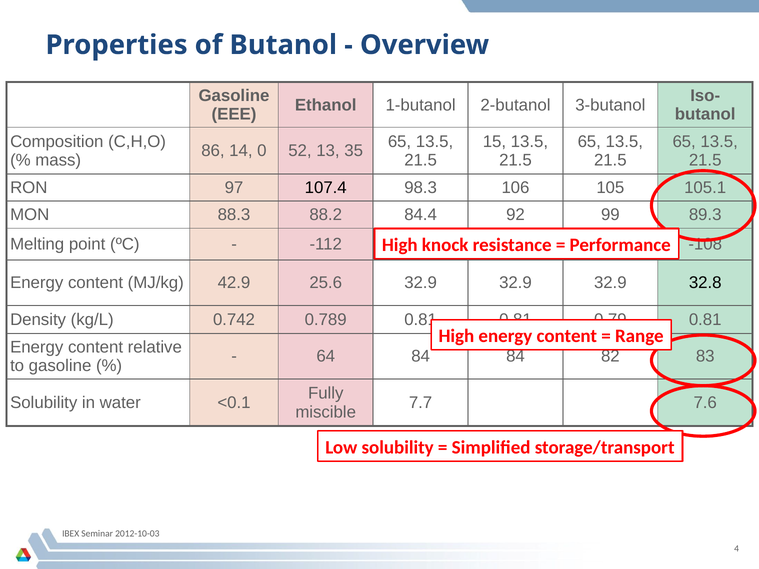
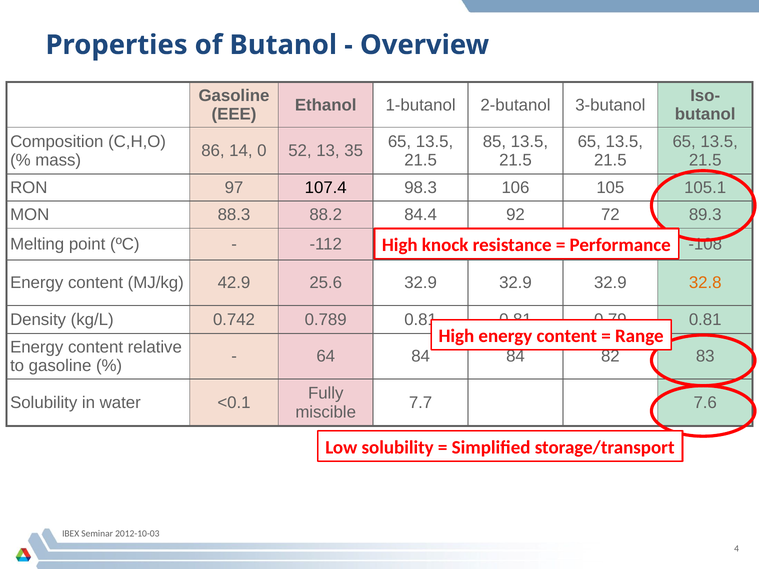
15: 15 -> 85 (494, 142)
99: 99 -> 72 (610, 215)
32.8 colour: black -> orange (705, 283)
